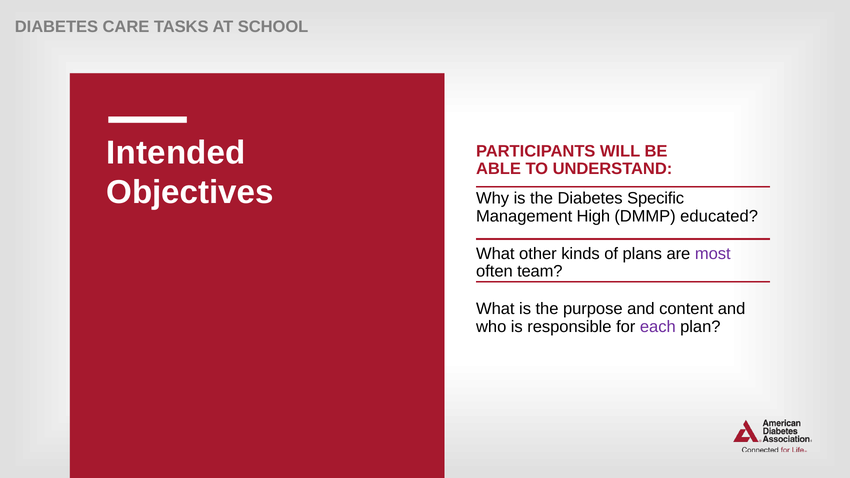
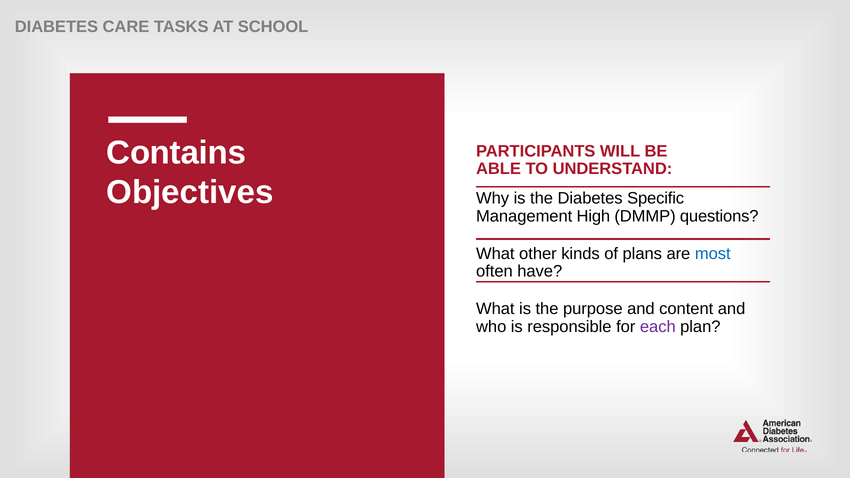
Intended: Intended -> Contains (176, 153)
educated: educated -> questions (719, 216)
most colour: purple -> blue (713, 254)
team: team -> have (540, 272)
